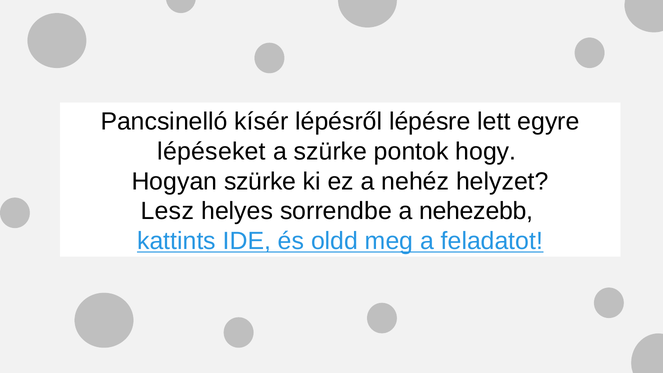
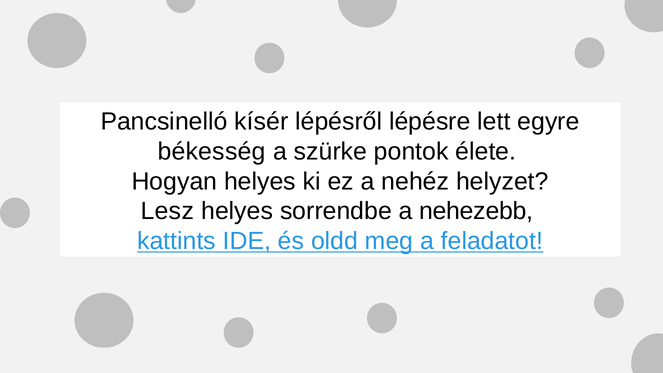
lépéseket: lépéseket -> békesség (212, 151)
hogy: hogy -> élete (486, 151)
Hogyan szürke: szürke -> helyes (260, 181)
